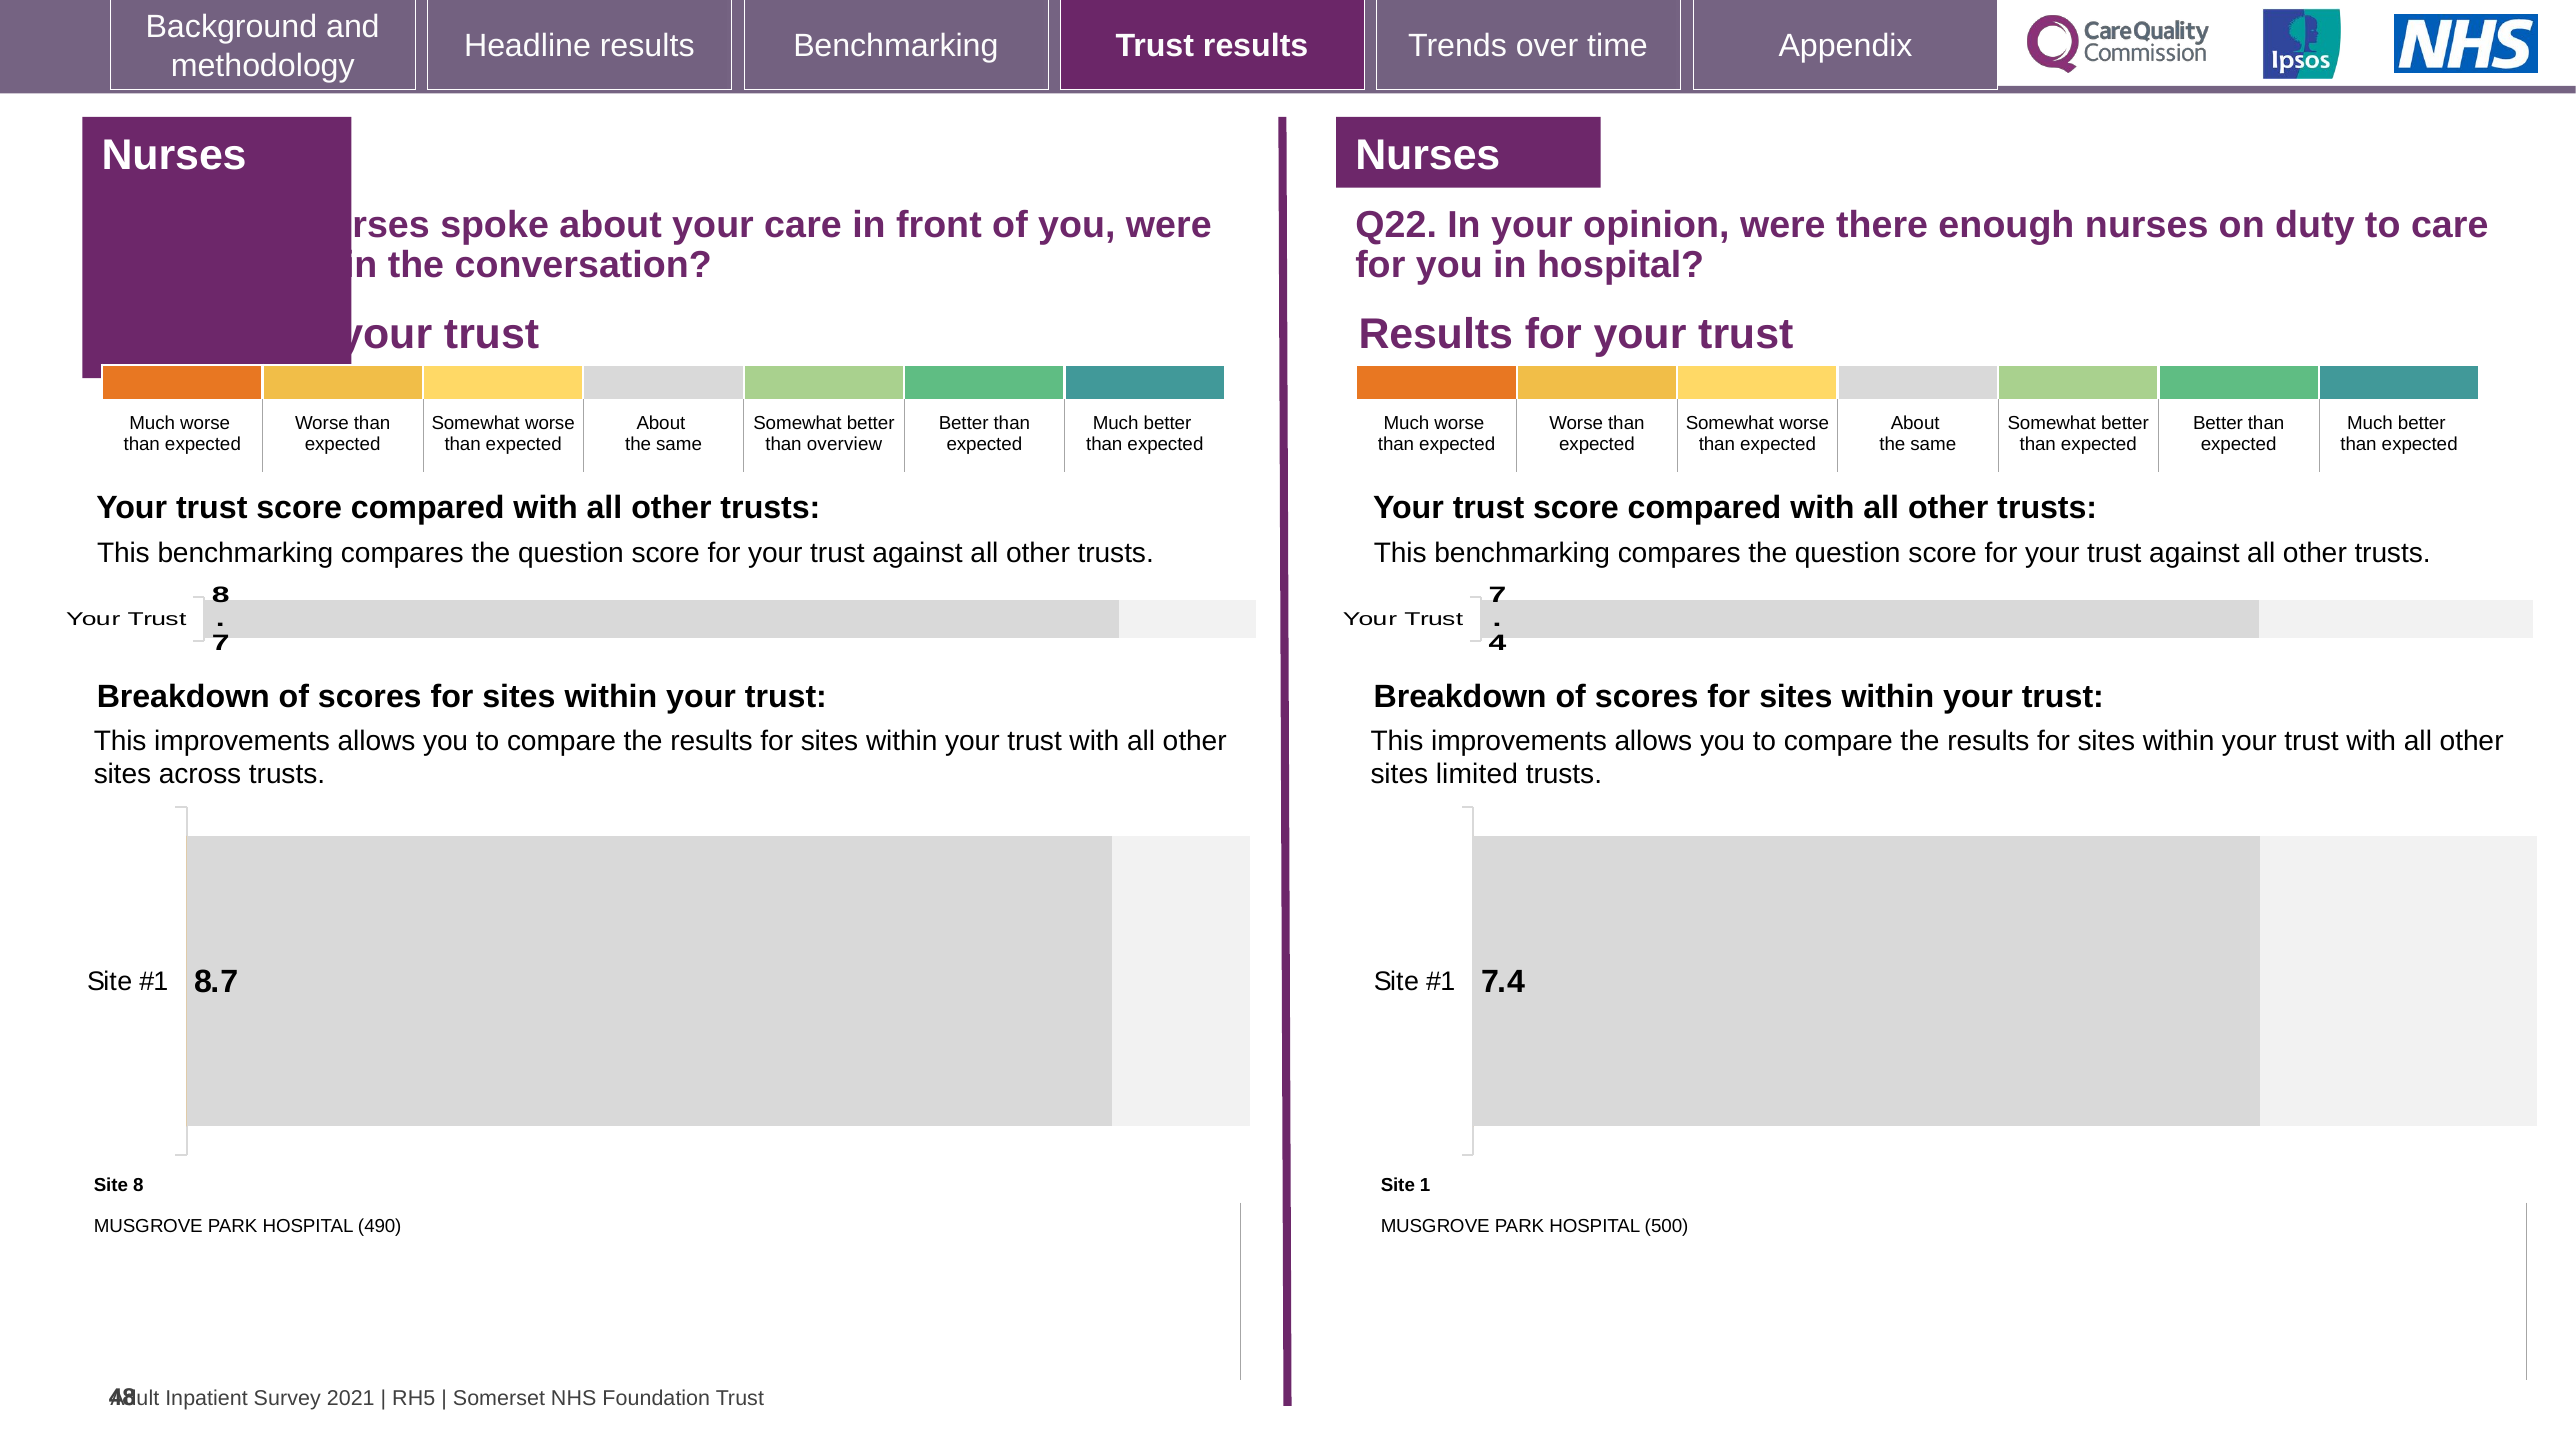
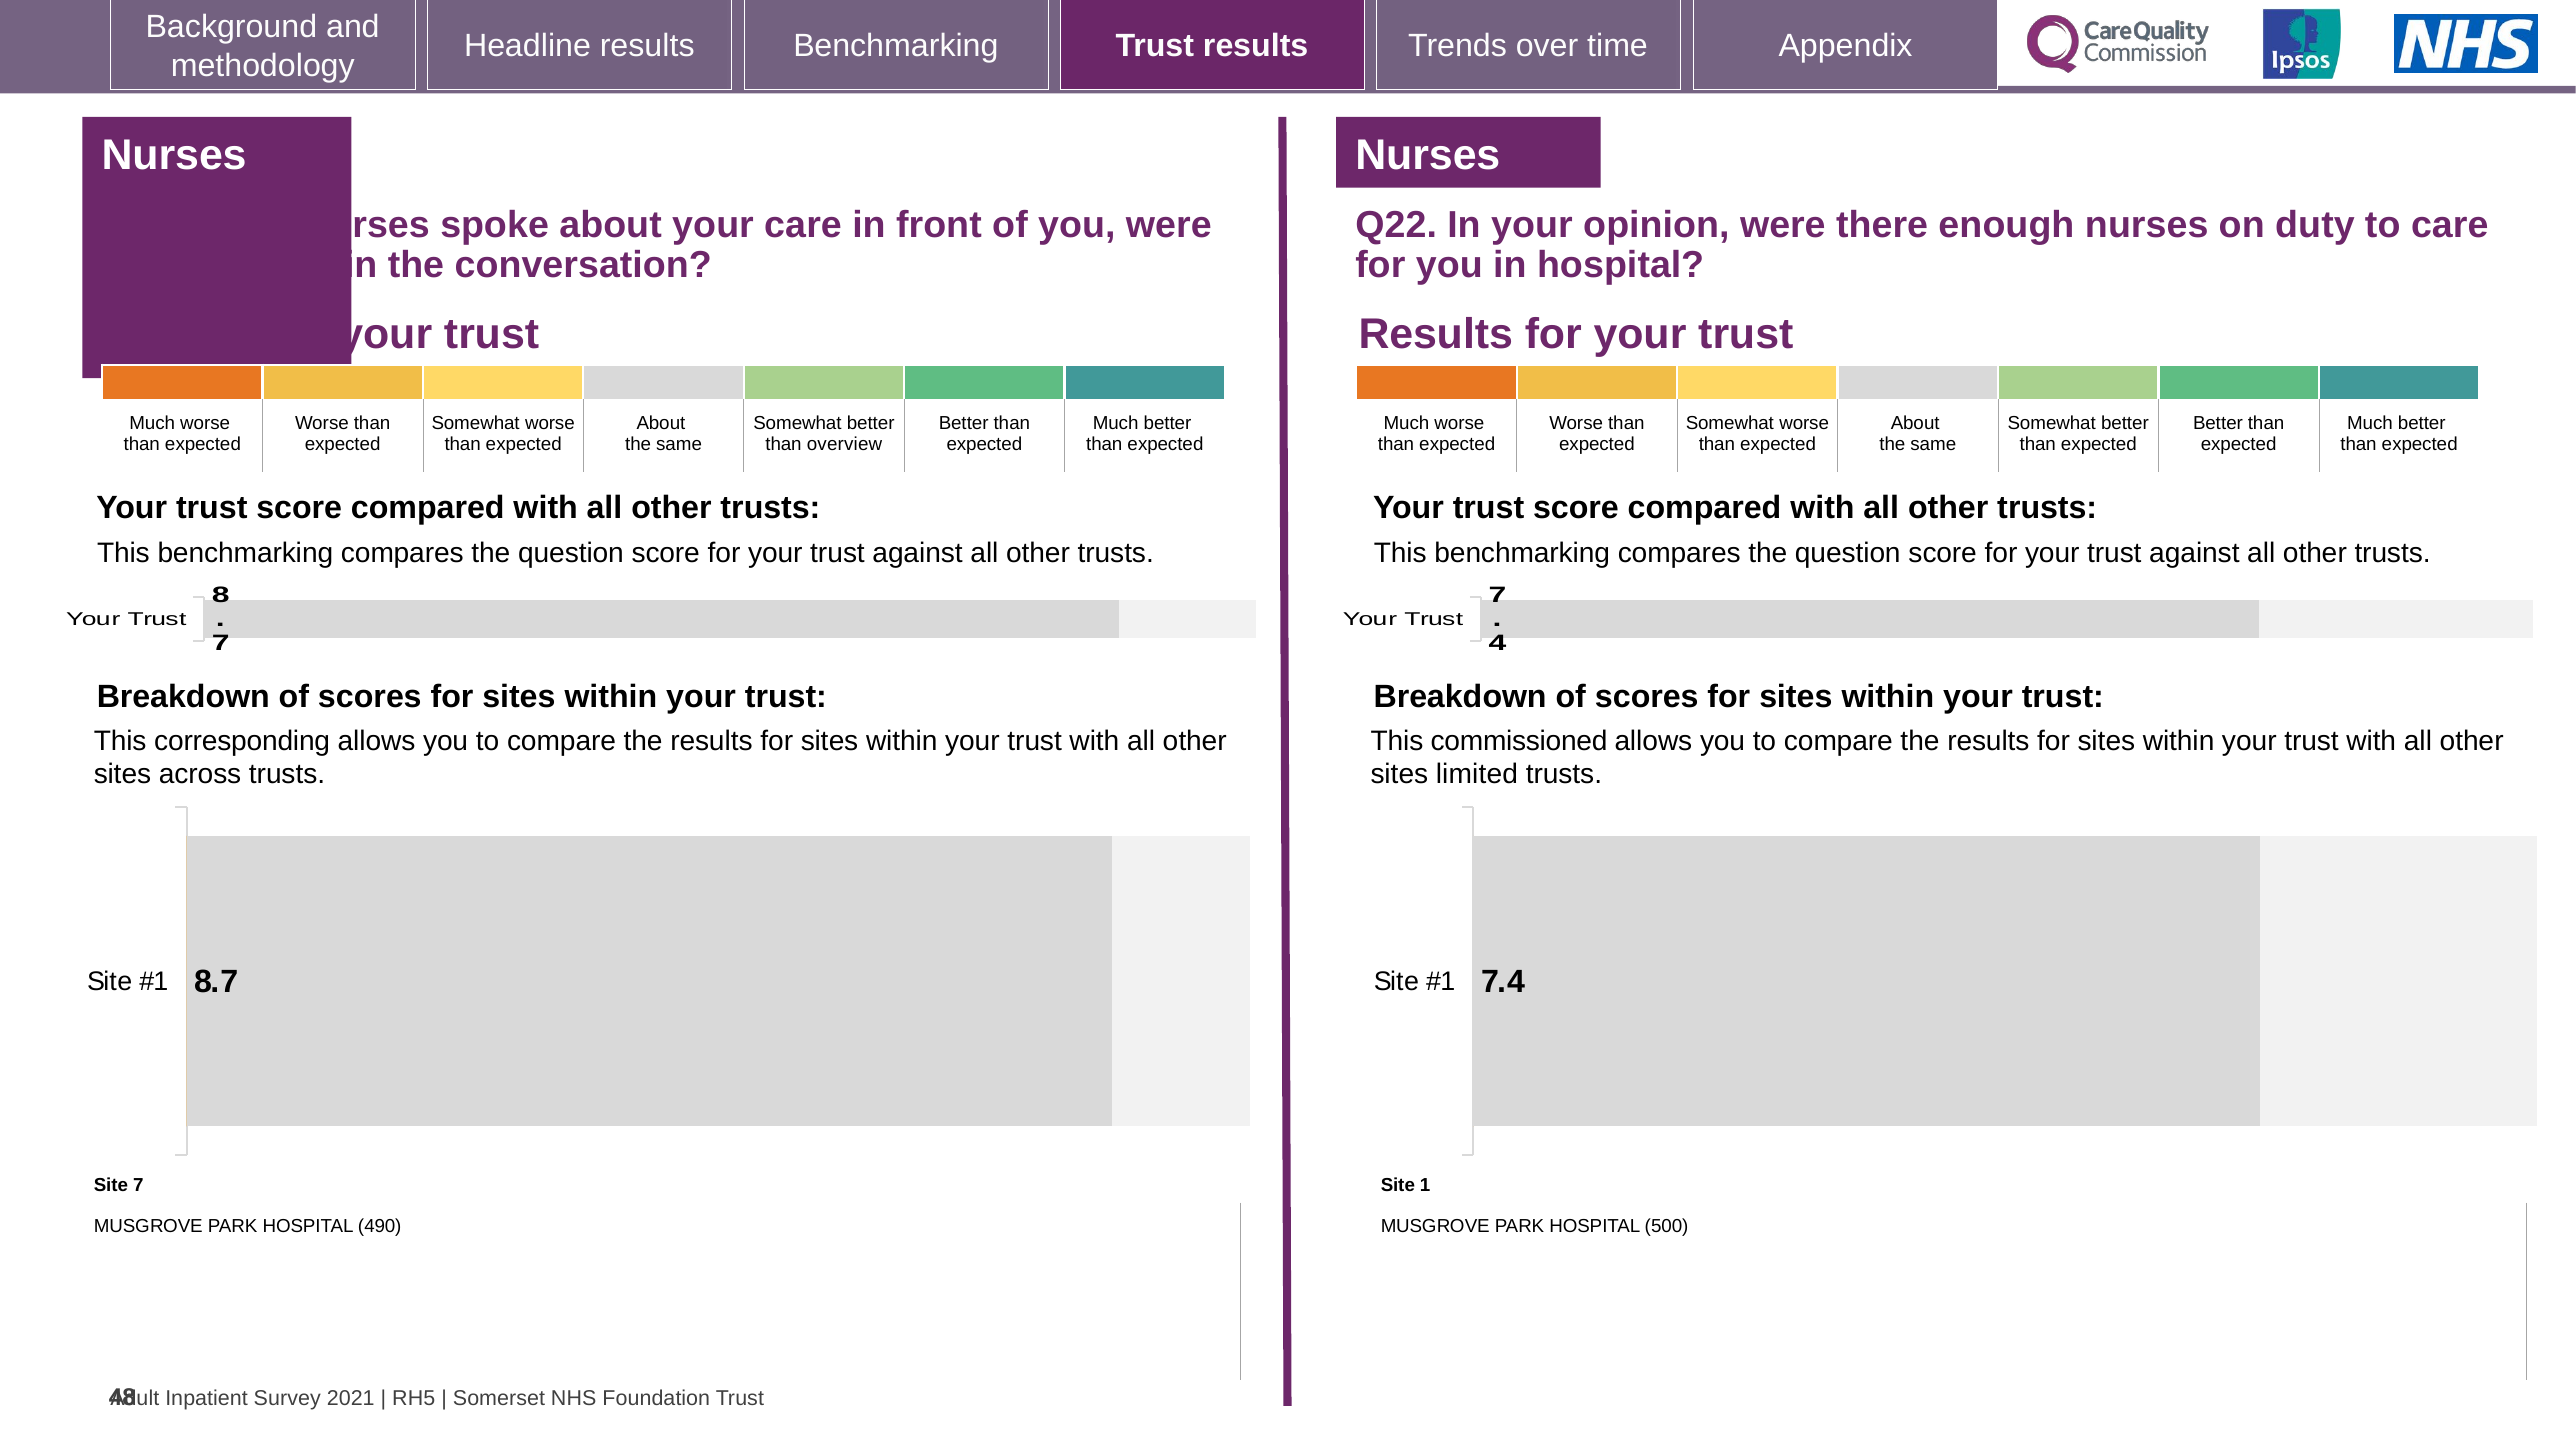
improvements: improvements -> corresponding (242, 741)
improvements: improvements -> commissioned (1519, 741)
Site 8: 8 -> 7 (138, 1185)
